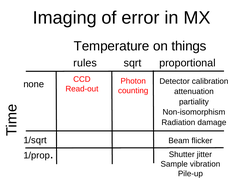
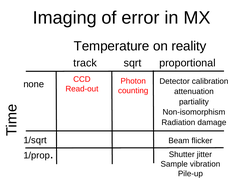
things: things -> reality (189, 46)
rules: rules -> track (85, 63)
